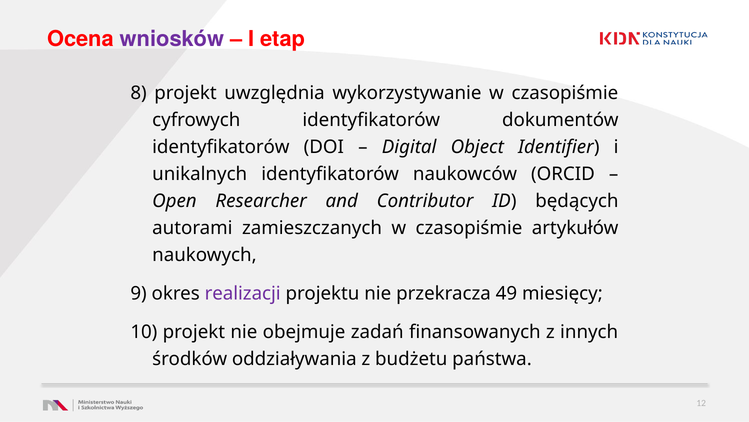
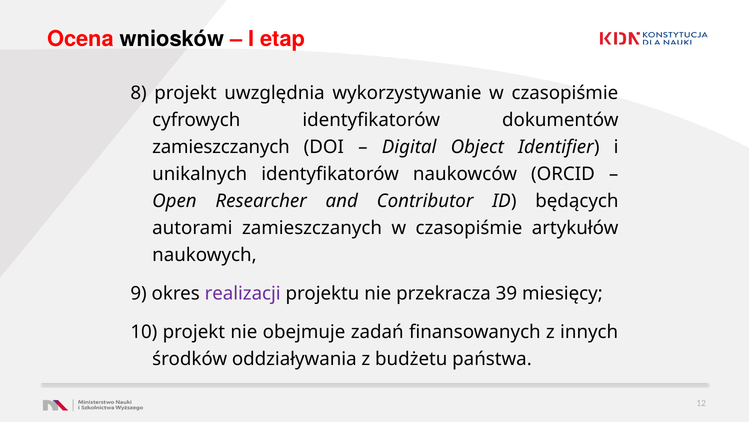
wniosków colour: purple -> black (172, 39)
identyfikatorów: identyfikatorów -> zamieszczanych (221, 147)
49: 49 -> 39 (506, 293)
